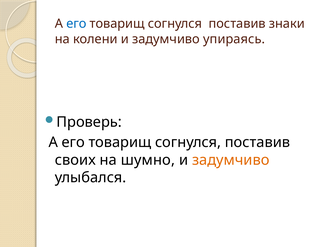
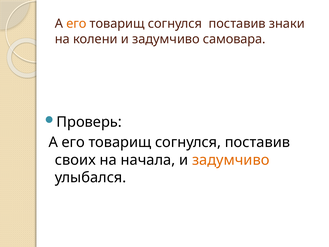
его colour: blue -> orange (76, 24)
упираясь: упираясь -> самовара (234, 39)
шумно: шумно -> начала (148, 160)
